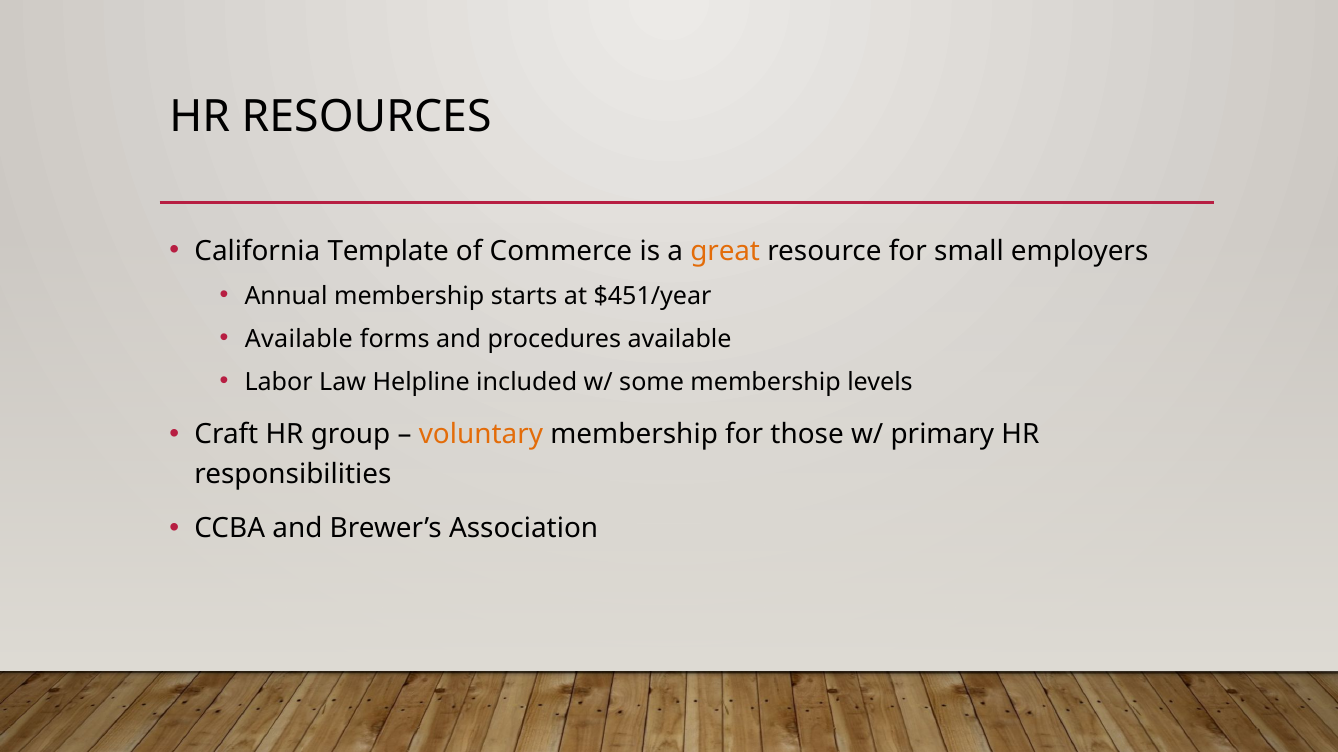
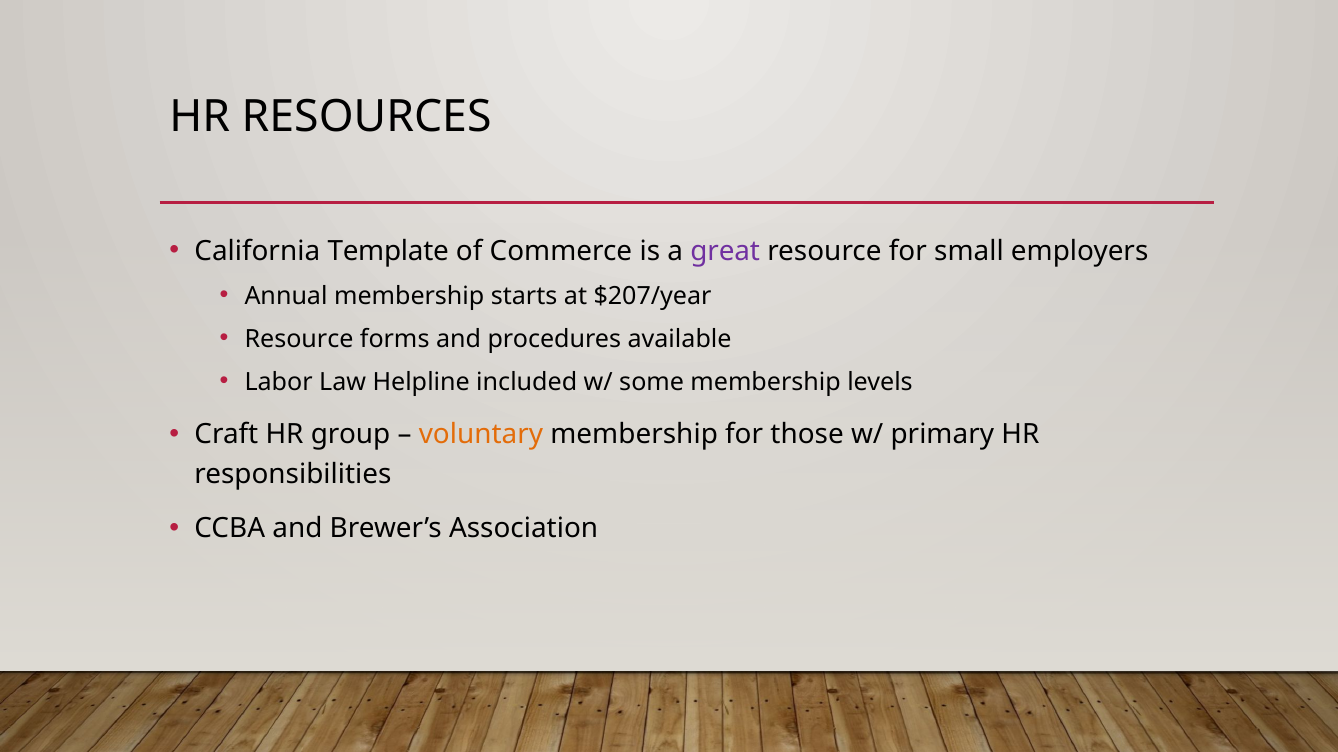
great colour: orange -> purple (725, 252)
$451/year: $451/year -> $207/year (652, 296)
Available: Available -> Resource (299, 339)
